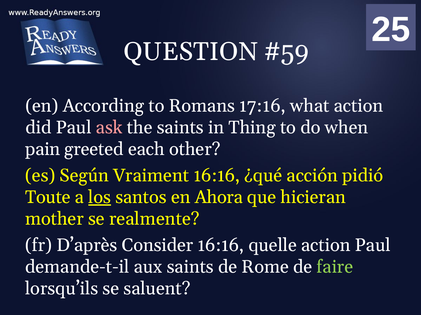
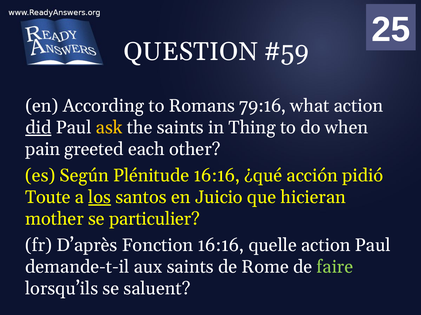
17:16: 17:16 -> 79:16 (263, 106)
did underline: none -> present (38, 128)
ask colour: pink -> yellow (109, 128)
Vraiment: Vraiment -> Plénitude (151, 176)
Ahora: Ahora -> Juicio (219, 198)
realmente: realmente -> particulier (154, 219)
Consider: Consider -> Fonction (158, 246)
